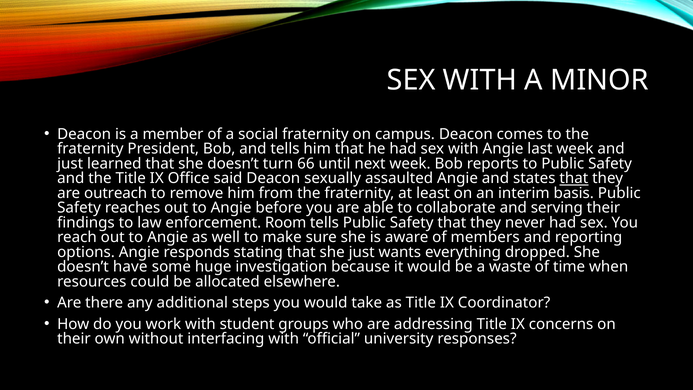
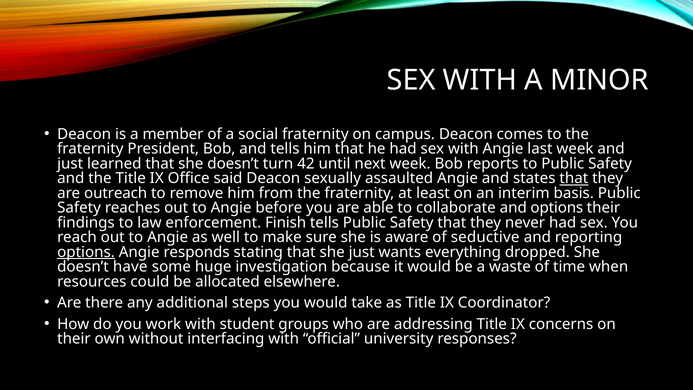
66: 66 -> 42 (306, 164)
and serving: serving -> options (557, 208)
Room: Room -> Finish (286, 223)
members: members -> seductive (485, 237)
options underline: none -> present (86, 252)
